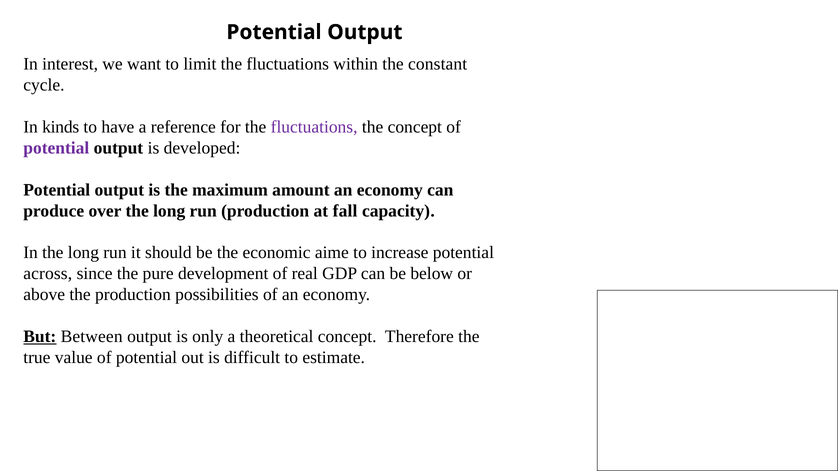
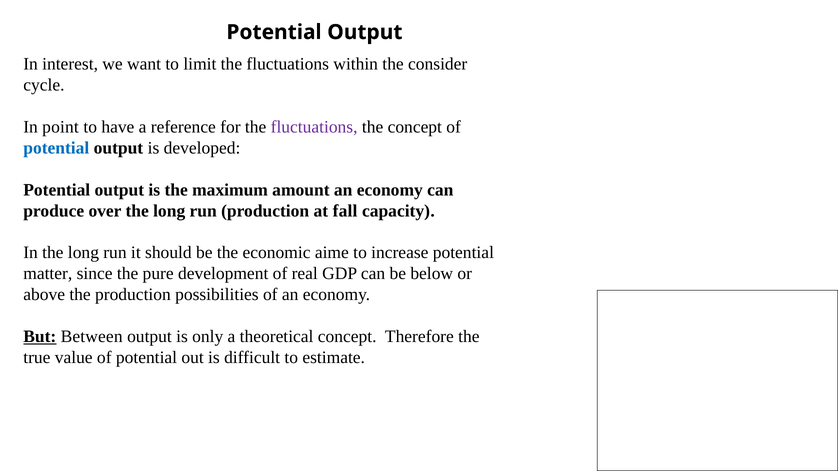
constant: constant -> consider (438, 64)
kinds: kinds -> point (61, 127)
potential colour: purple -> blue (56, 148)
across: across -> matter (48, 274)
